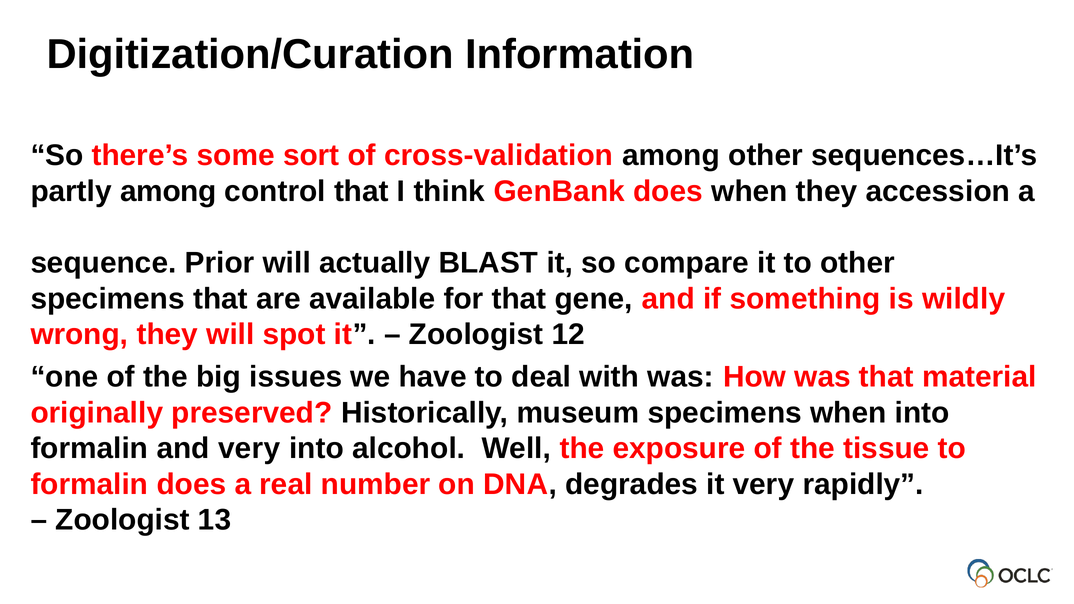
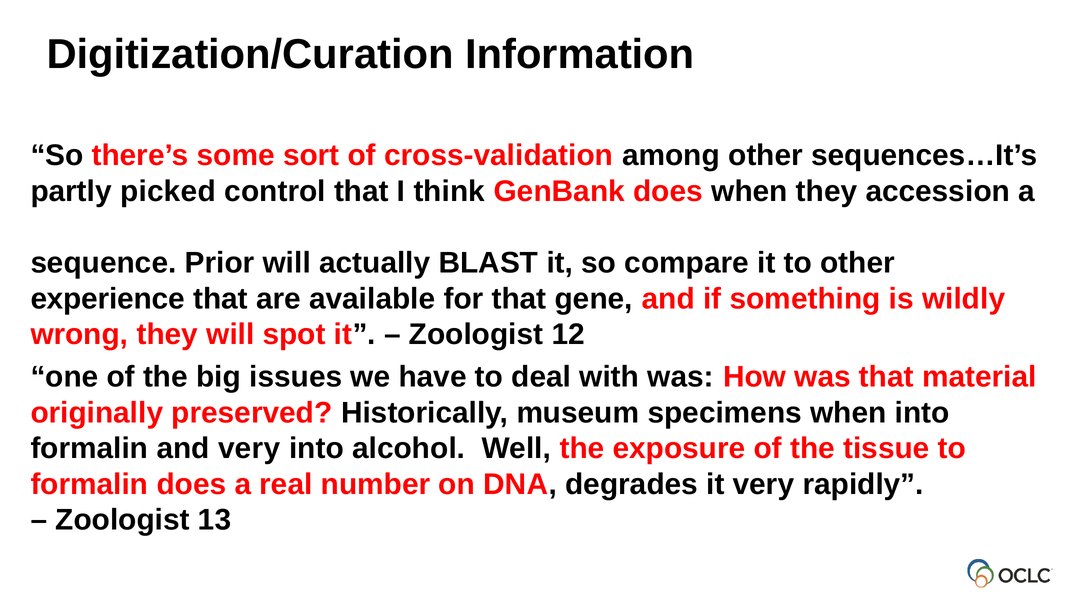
partly among: among -> picked (168, 191)
specimens: specimens -> experience (108, 299)
